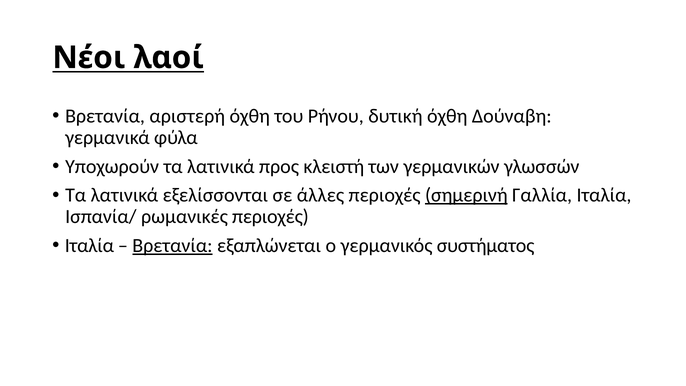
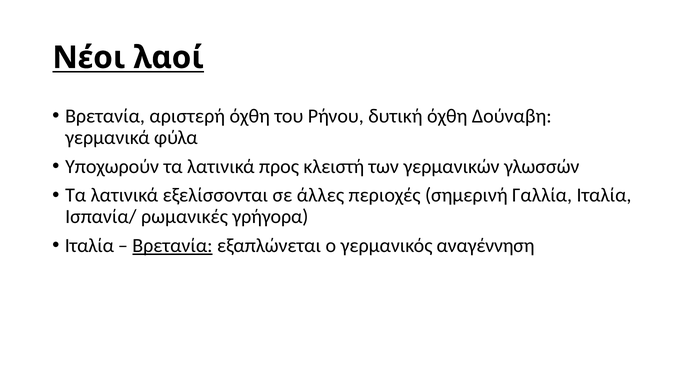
σημερινή underline: present -> none (466, 195)
ρωμανικές περιοχές: περιοχές -> γρήγορα (270, 217)
συστήματος: συστήματος -> αναγέννηση (486, 245)
